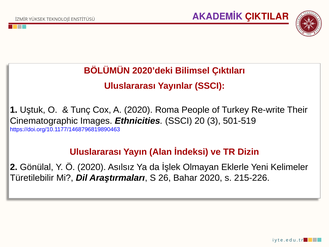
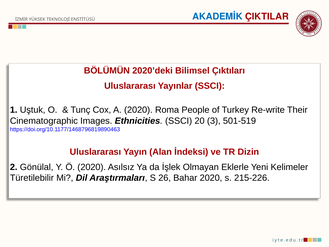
AKADEMİK colour: purple -> blue (217, 17)
